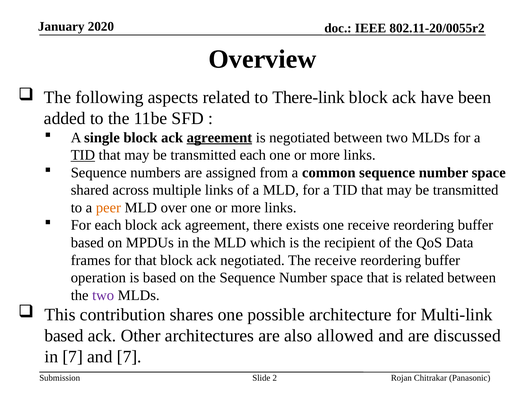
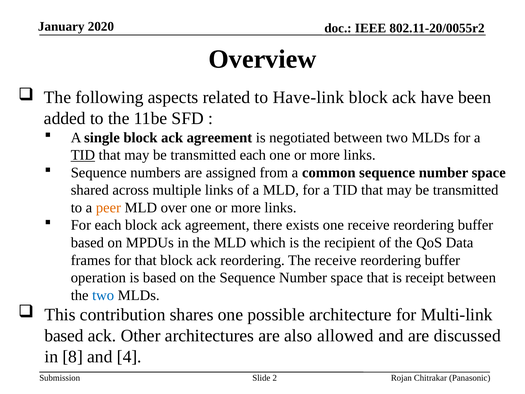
There-link: There-link -> Have-link (308, 97)
agreement underline: present -> none (219, 137)
ack negotiated: negotiated -> reordering (253, 260)
is related: related -> receipt (425, 278)
two colour: purple -> blue (103, 295)
in 7: 7 -> 8 (73, 356)
and 7: 7 -> 4 (129, 356)
